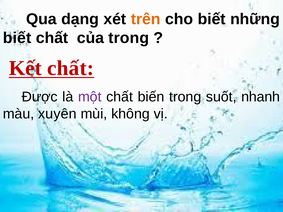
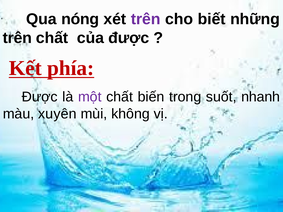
dạng: dạng -> nóng (80, 19)
trên colour: orange -> purple (146, 19)
biết: biết -> trên (17, 38)
của trong: trong -> được (129, 38)
Kết chất: chất -> phía (71, 68)
